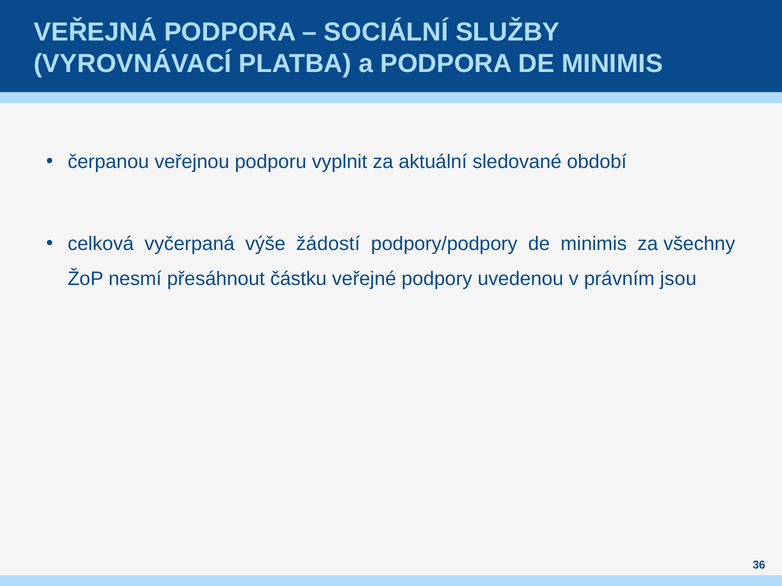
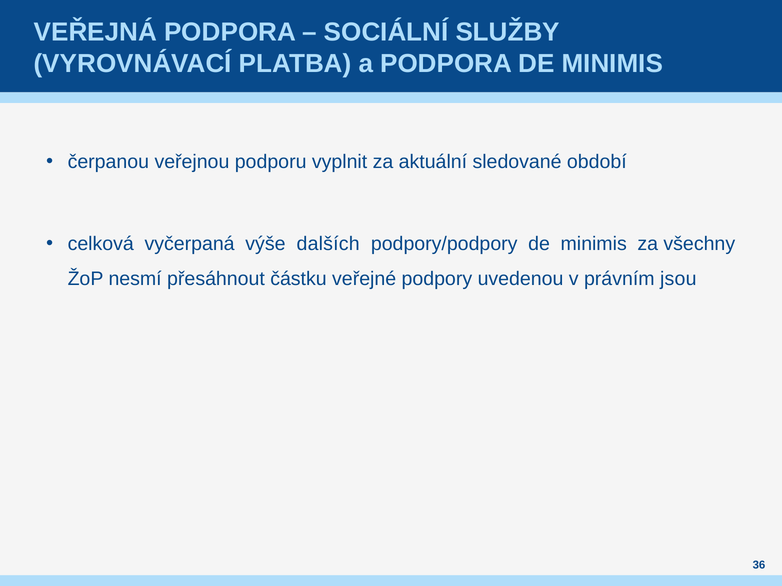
žádostí: žádostí -> dalších (328, 244)
